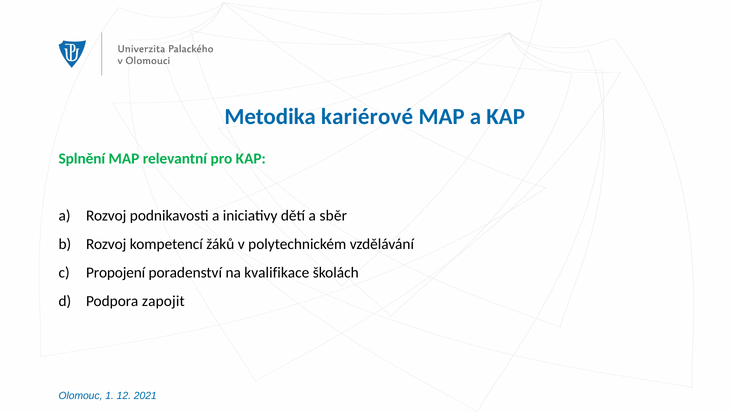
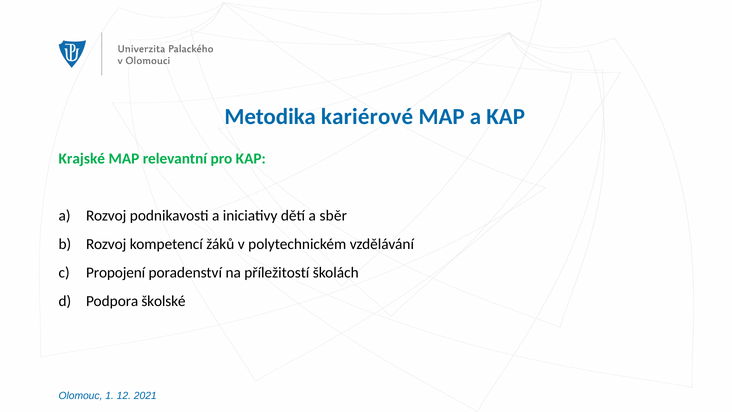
Splnění: Splnění -> Krajské (82, 158)
kvalifikace: kvalifikace -> příležitostí (277, 273)
zapojit: zapojit -> školské (163, 301)
